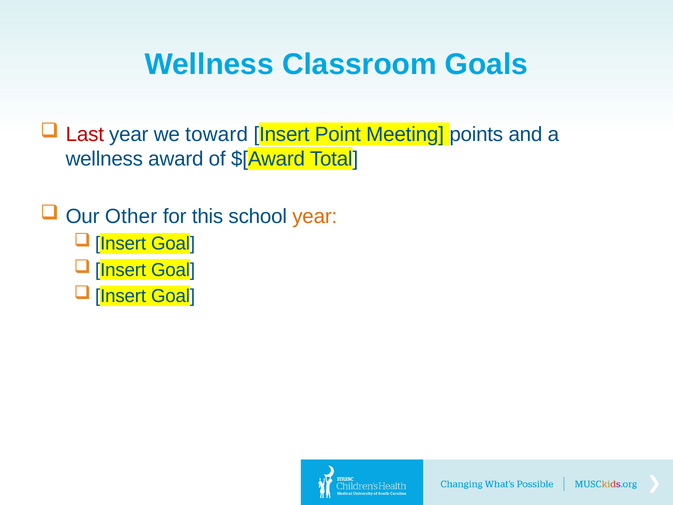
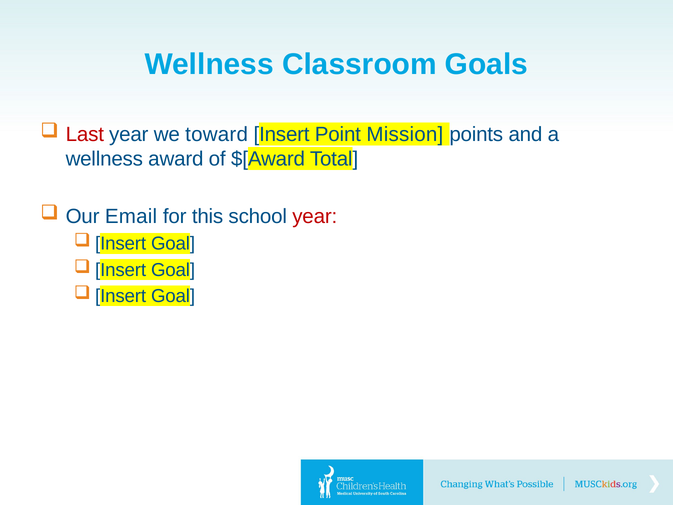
Meeting: Meeting -> Mission (405, 134)
Other: Other -> Email (131, 216)
year colour: orange -> red (315, 216)
